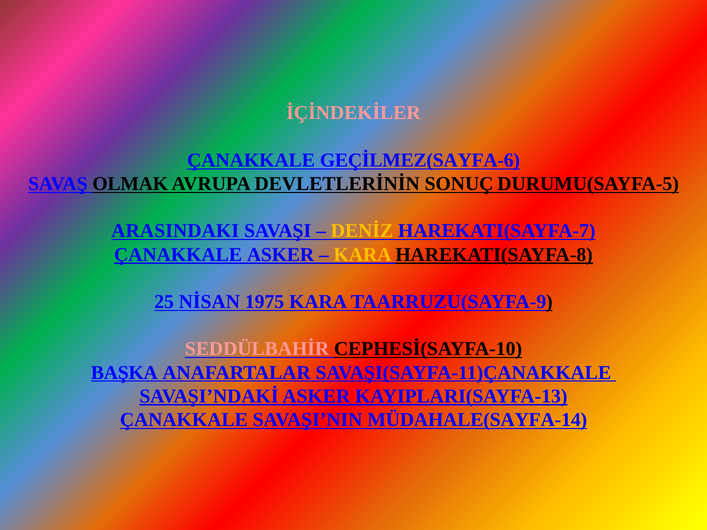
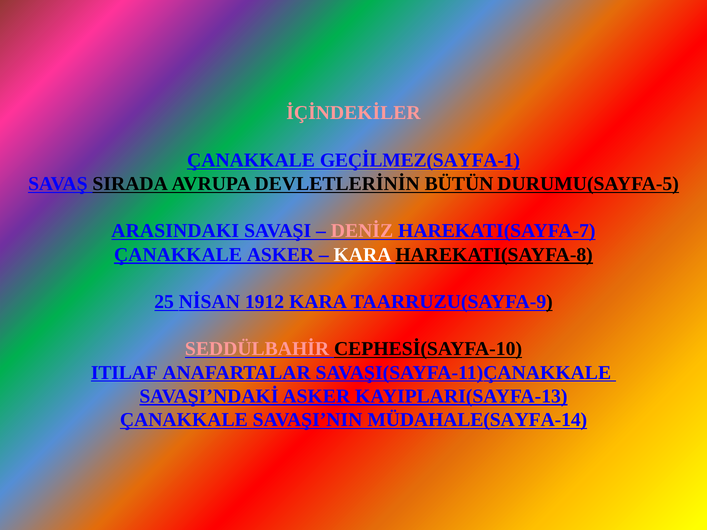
GEÇİLMEZ(SAYFA-6: GEÇİLMEZ(SAYFA-6 -> GEÇİLMEZ(SAYFA-1 (420, 160)
OLMAK: OLMAK -> SIRADA (130, 184)
SONUÇ: SONUÇ -> BÜTÜN (459, 184)
DENİZ colour: yellow -> pink (362, 231)
KARA colour: yellow -> white (363, 255)
1975: 1975 -> 1912 (265, 302)
BAŞKA: BAŞKA -> ITILAF (124, 373)
